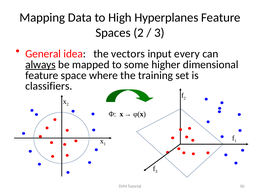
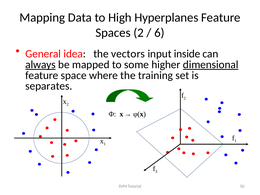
3: 3 -> 6 (159, 33)
every: every -> inside (187, 54)
dimensional underline: none -> present (211, 65)
classifiers: classifiers -> separates (49, 86)
